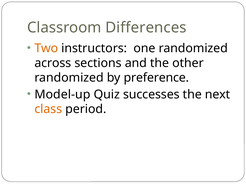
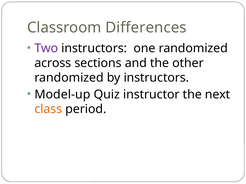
Two colour: orange -> purple (46, 48)
by preference: preference -> instructors (156, 78)
successes: successes -> instructor (151, 95)
